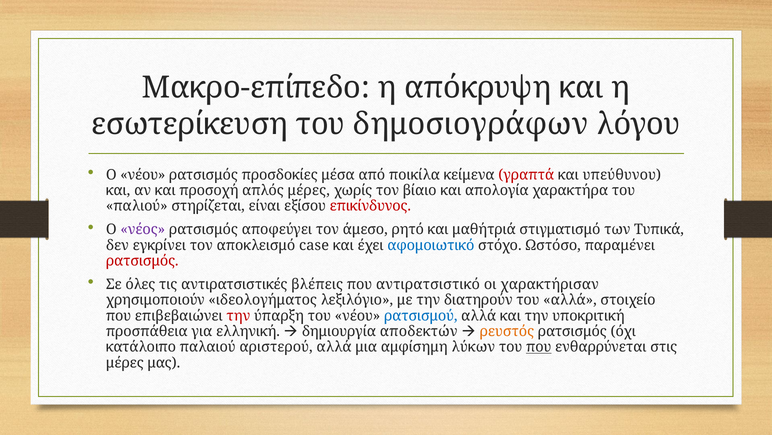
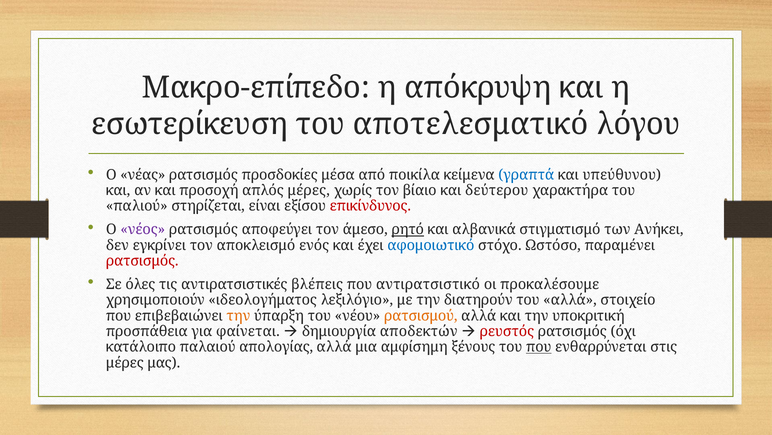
δημοσιογράφων: δημοσιογράφων -> αποτελεσματικό (471, 124)
Ο νέου: νέου -> νέας (143, 175)
γραπτά colour: red -> blue (526, 175)
απολογία: απολογία -> δεύτερου (497, 190)
ρητό underline: none -> present (408, 229)
μαθήτριά: μαθήτριά -> αλβανικά (484, 229)
Τυπικά: Τυπικά -> Ανήκει (659, 229)
case: case -> ενός (314, 245)
χαρακτήρισαν: χαρακτήρισαν -> προκαλέσουμε (550, 284)
την colour: red -> orange (238, 315)
ρατσισμού colour: blue -> orange (421, 315)
ελληνική: ελληνική -> φαίνεται (248, 331)
ρευστός colour: orange -> red (507, 331)
αριστερού: αριστερού -> απολογίας (276, 346)
λύκων: λύκων -> ξένους (473, 346)
